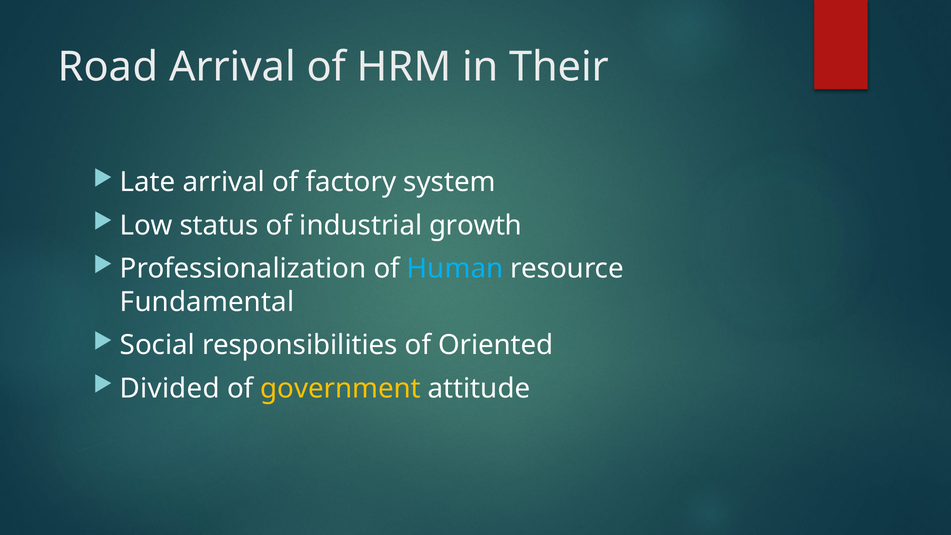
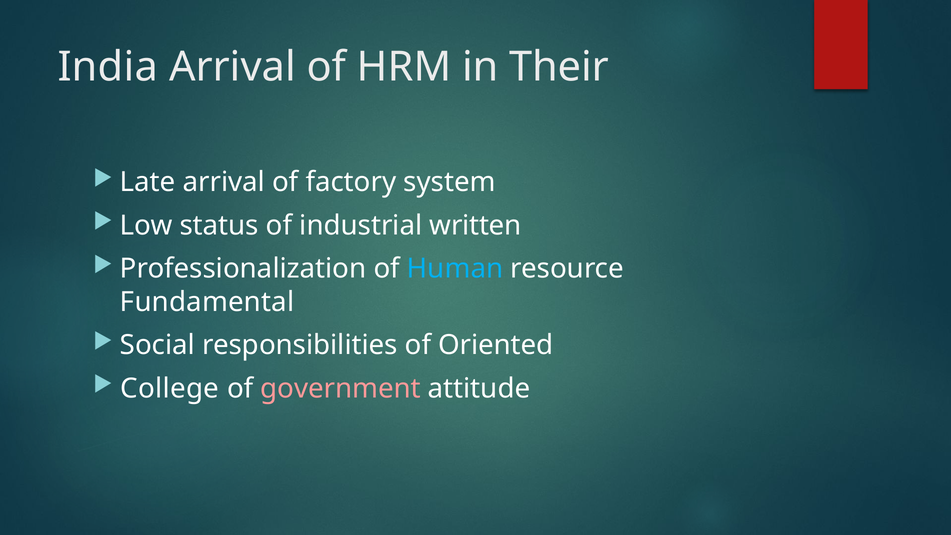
Road: Road -> India (108, 67)
growth: growth -> written (476, 226)
Divided: Divided -> College (170, 388)
government colour: yellow -> pink (341, 388)
